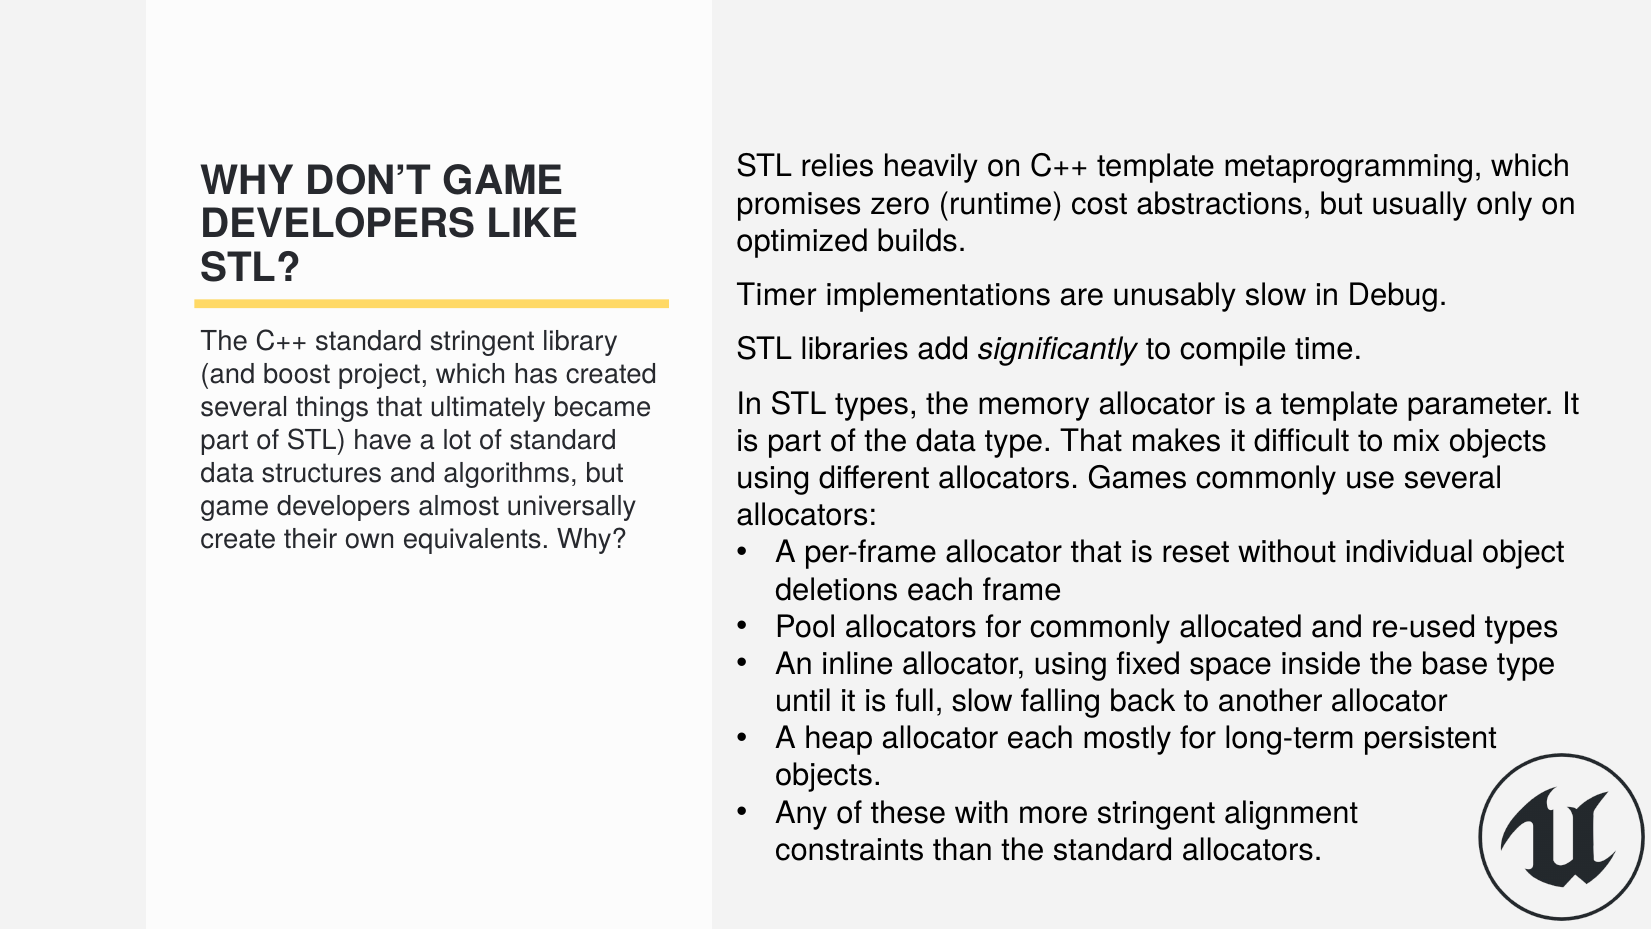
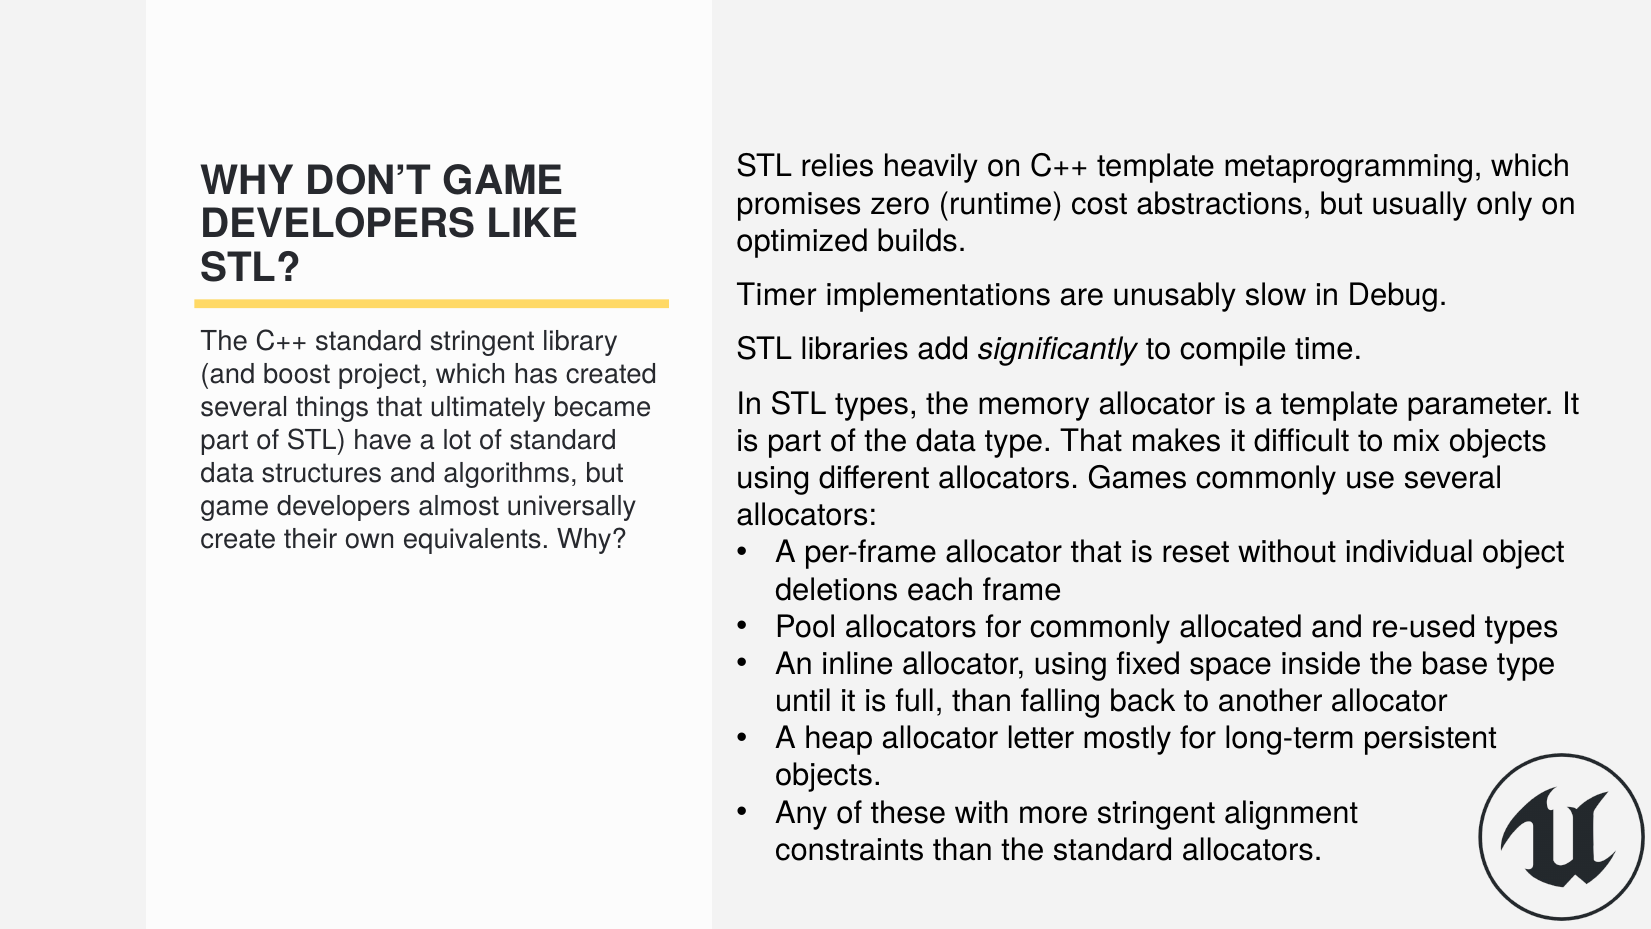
full slow: slow -> than (982, 701)
allocator each: each -> letter (1041, 738)
